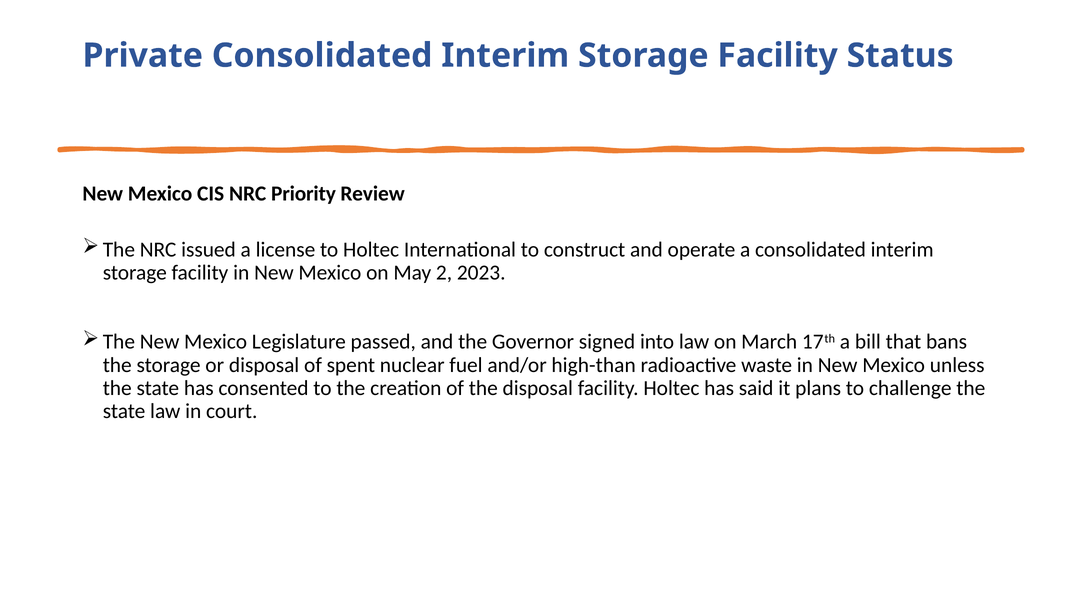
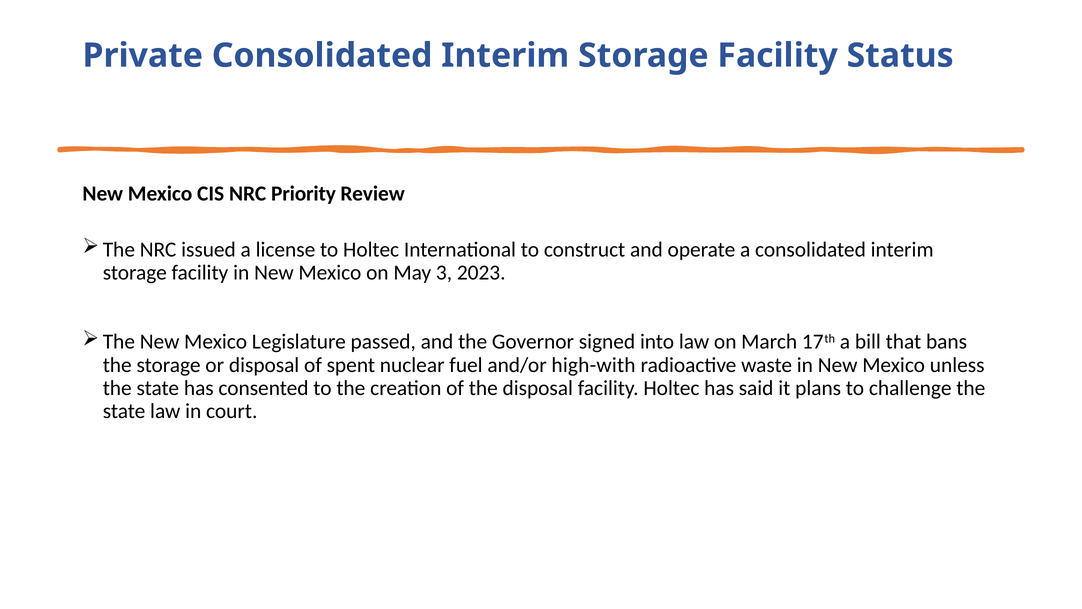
2: 2 -> 3 (444, 272)
high-than: high-than -> high-with (594, 365)
